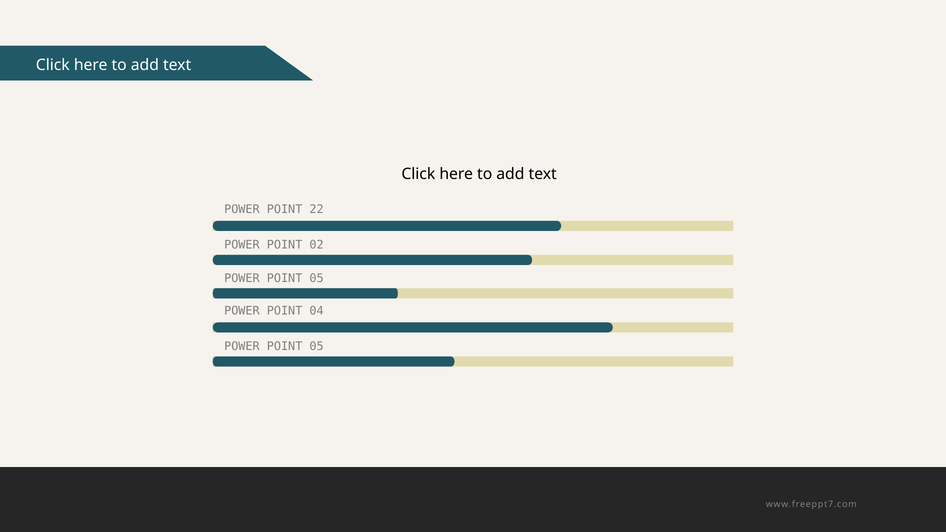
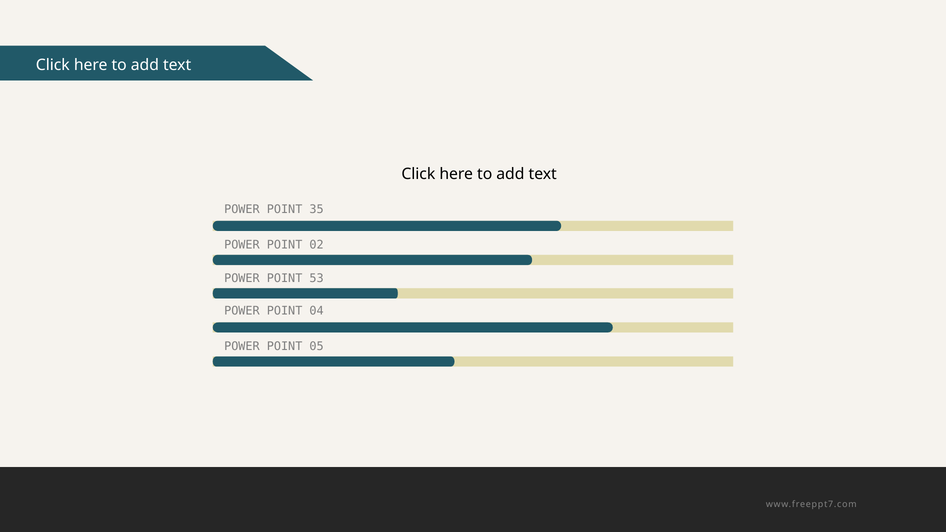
22: 22 -> 35 (317, 209)
05: 05 -> 53 (317, 278)
